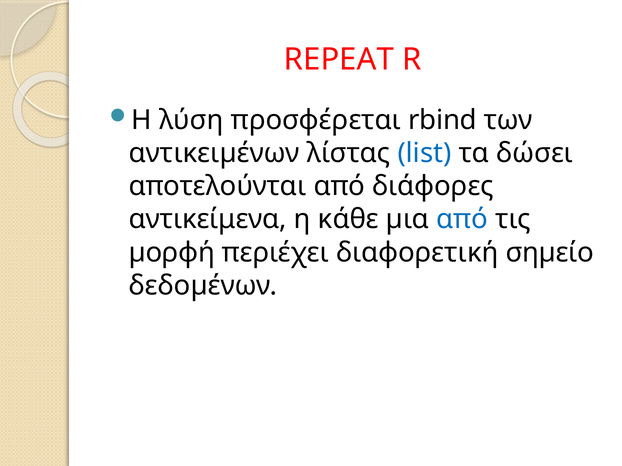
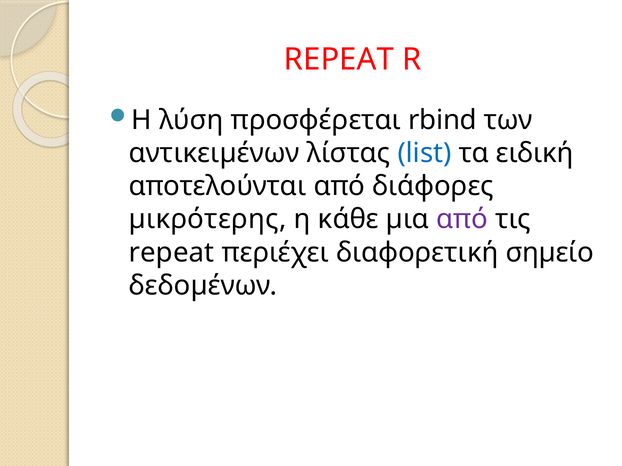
δώσει: δώσει -> ειδική (535, 153)
αντικείμενα: αντικείμενα -> µικρότερης (208, 220)
από colour: blue -> purple (462, 220)
µορφή: µορφή -> repeat (172, 253)
